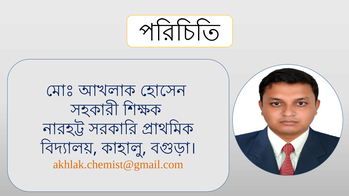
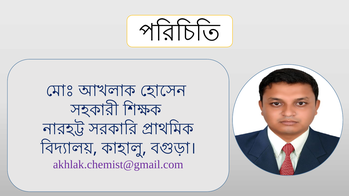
akhlak.chemist@gmail.com colour: orange -> purple (118, 165)
